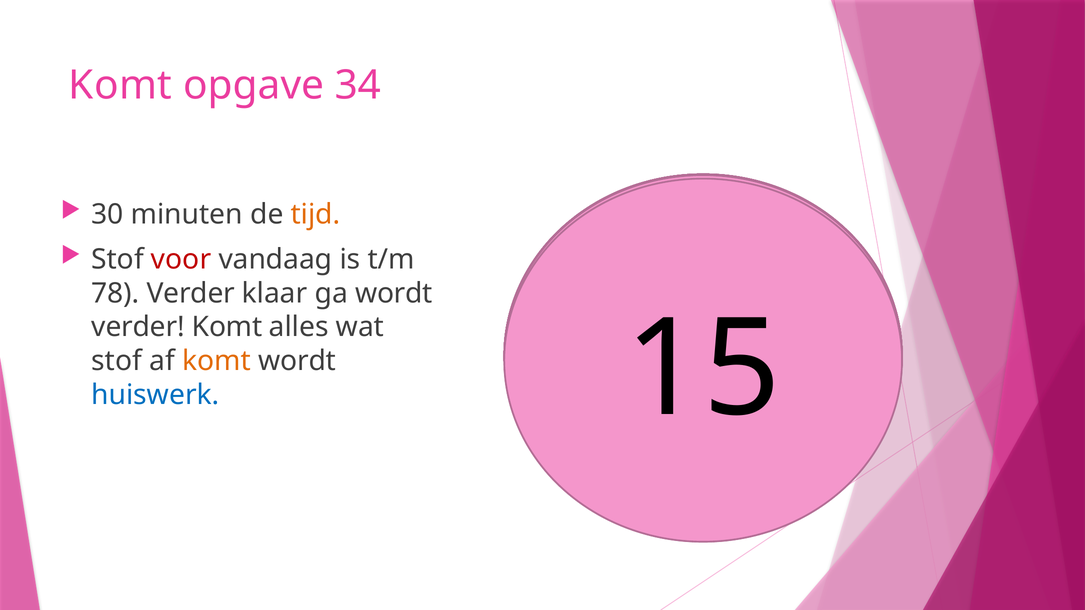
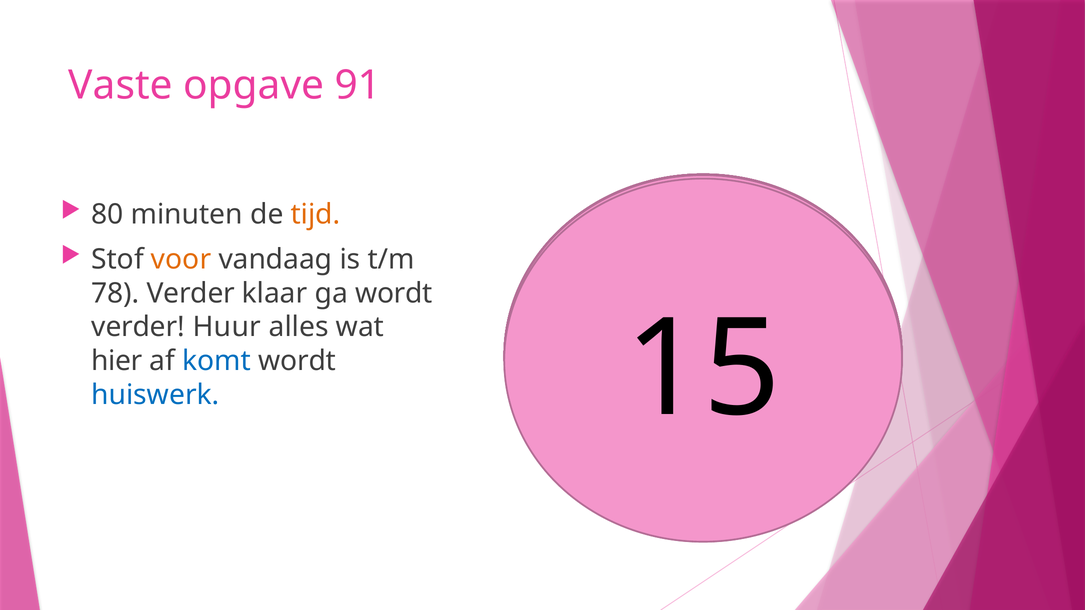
Komt: Komt -> Vaste (121, 86)
34: 34 -> 91 (358, 86)
30: 30 -> 80 (107, 214)
voor colour: red -> orange (181, 260)
verder Komt: Komt -> Huur (227, 327)
stof: stof -> hier (117, 361)
komt colour: orange -> blue (217, 361)
